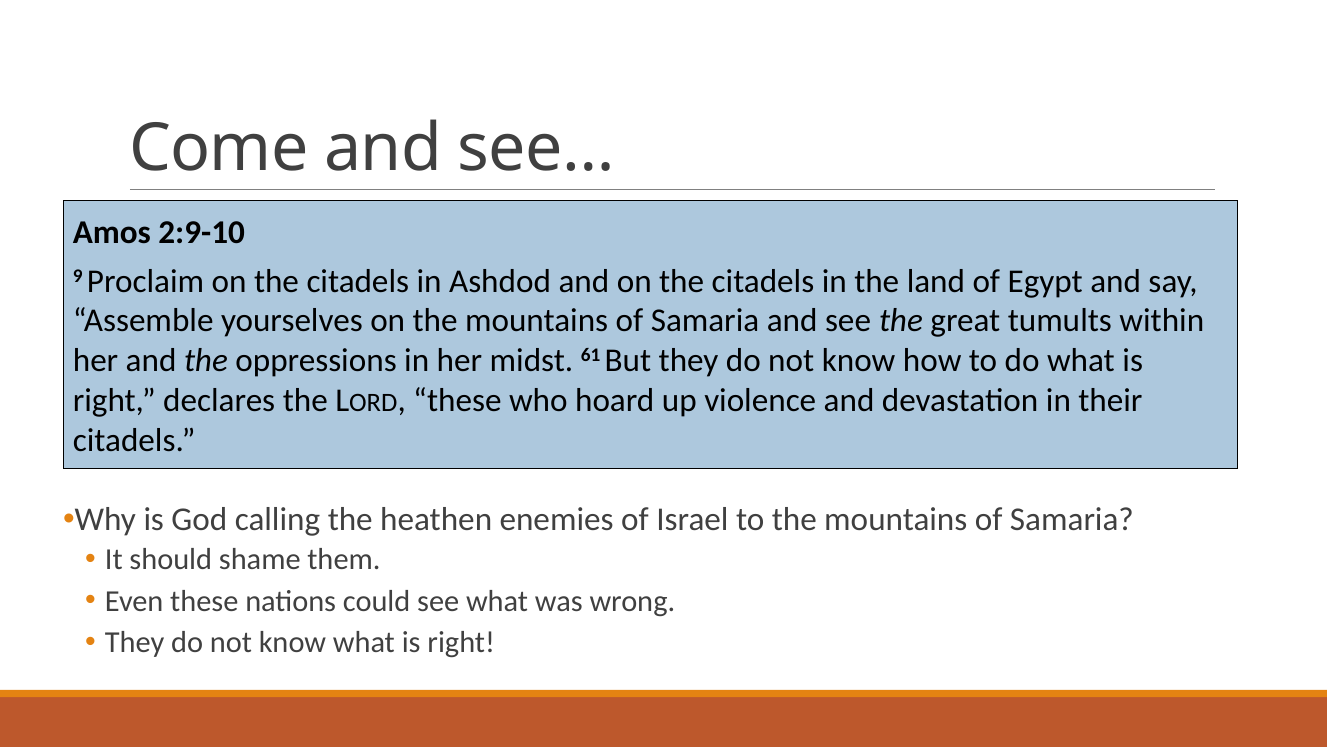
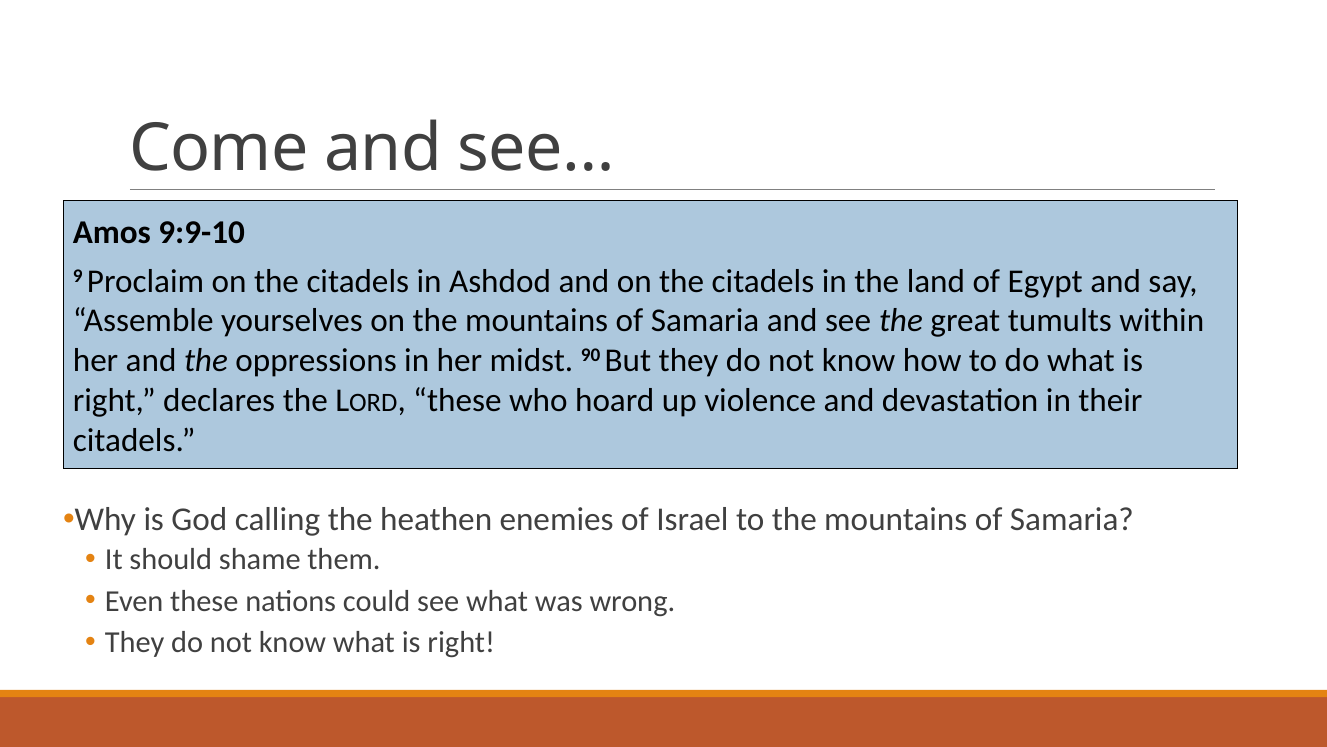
2:9-10: 2:9-10 -> 9:9-10 (202, 233)
61: 61 -> 90 (591, 355)
